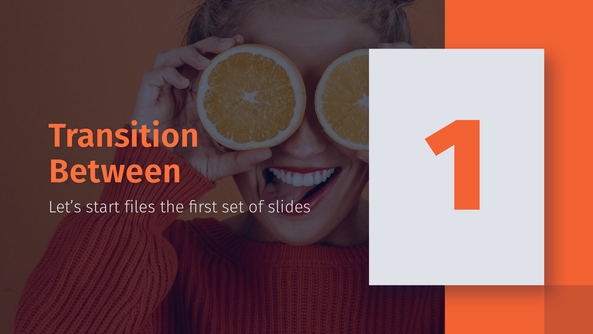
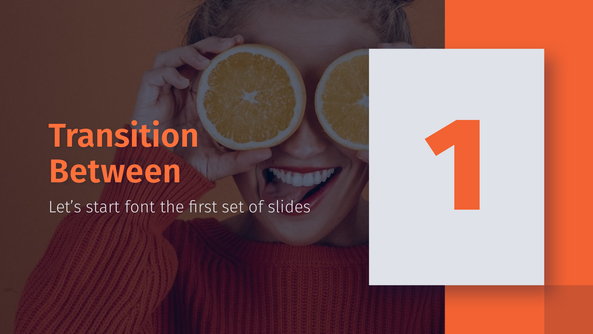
files: files -> font (140, 207)
